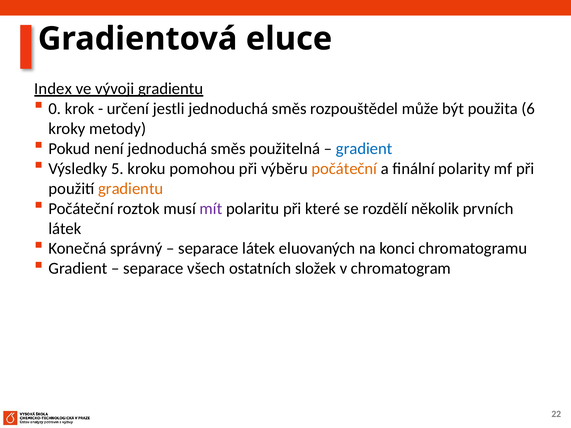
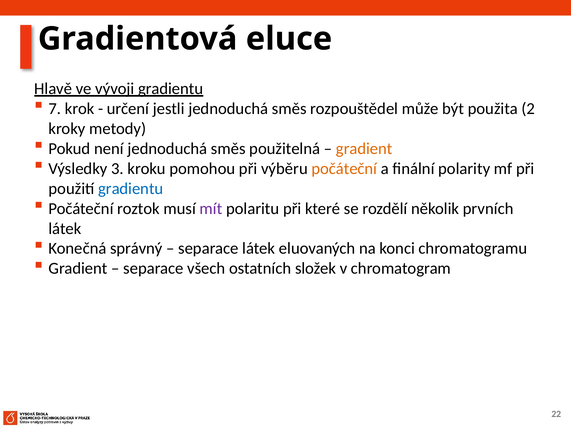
Index: Index -> Hlavě (53, 89)
0: 0 -> 7 (55, 109)
6: 6 -> 2 (528, 109)
gradient colour: blue -> orange (364, 149)
5: 5 -> 3 (118, 169)
gradientu colour: orange -> blue (131, 189)
